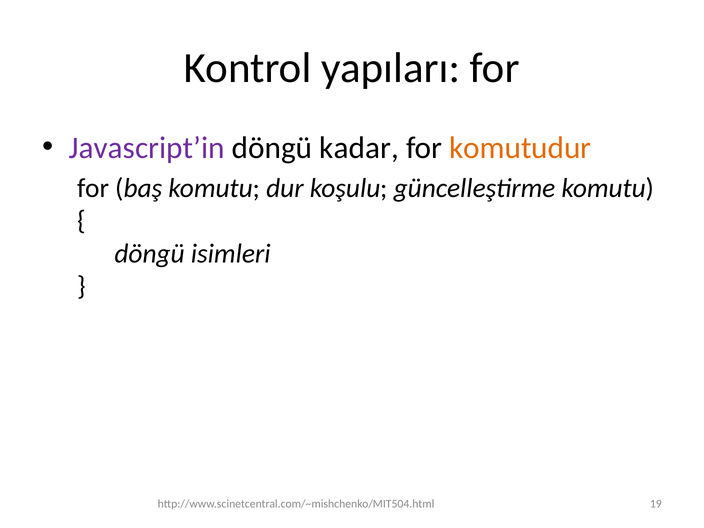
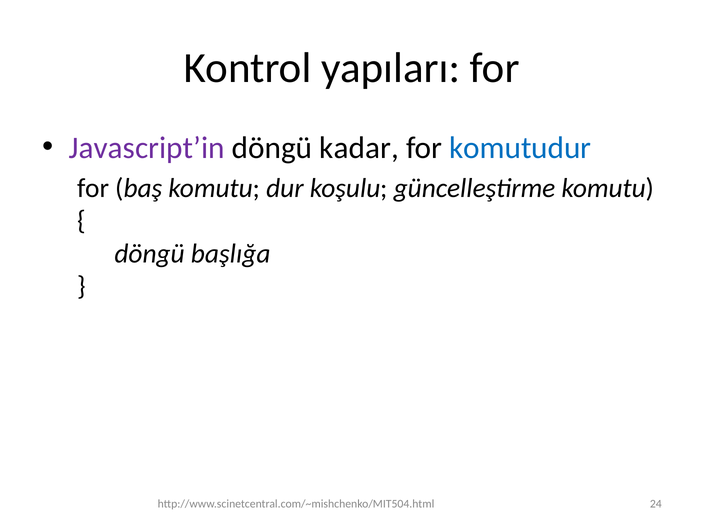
komutudur colour: orange -> blue (520, 148)
isimleri: isimleri -> başlığa (231, 254)
19: 19 -> 24 (656, 504)
